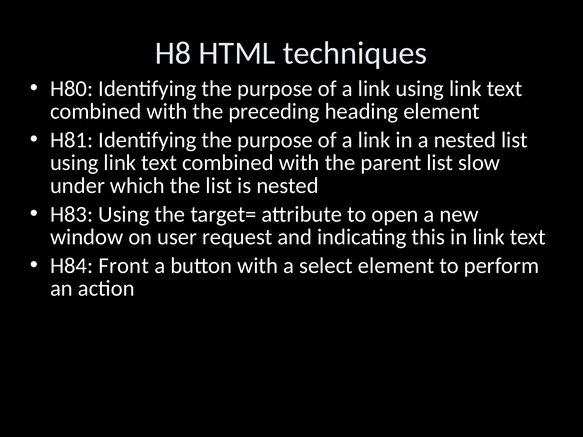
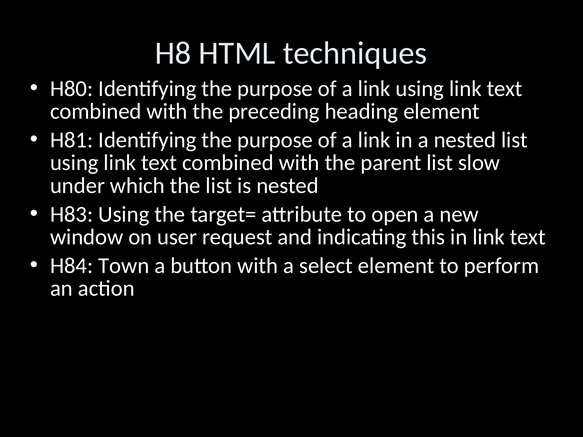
Front: Front -> Town (124, 266)
